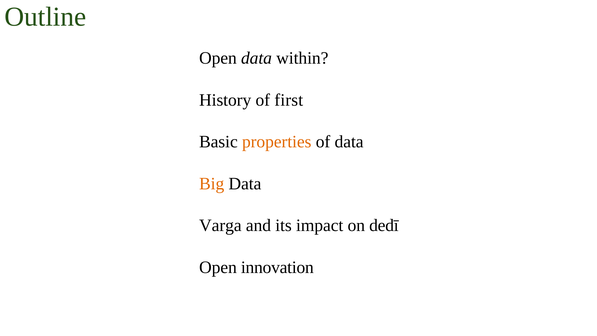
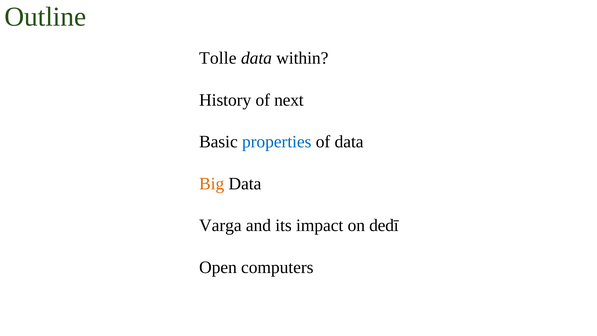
Open: Open -> Tolle (218, 58)
first: first -> next (289, 100)
properties colour: orange -> blue (277, 142)
innovation: innovation -> computers (277, 267)
